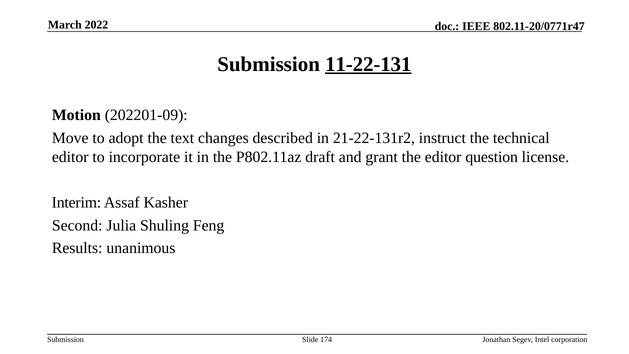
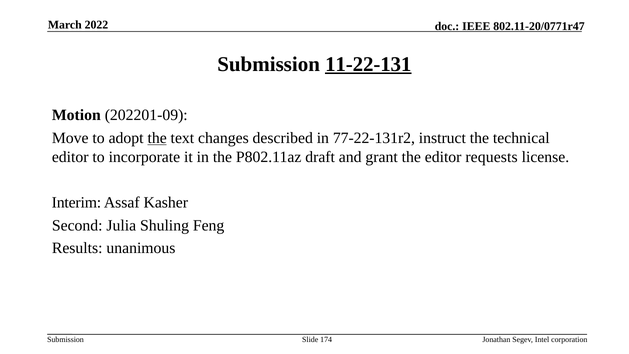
the underline: none -> present (157, 138)
21-22-131r2: 21-22-131r2 -> 77-22-131r2 (374, 138)
question: question -> requests (492, 157)
